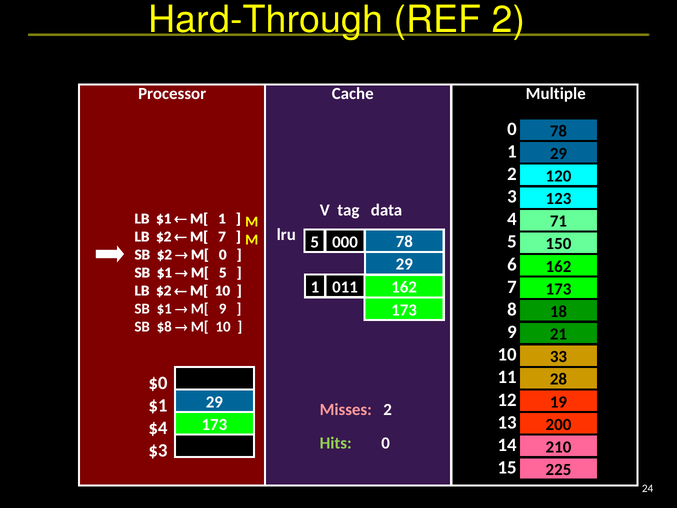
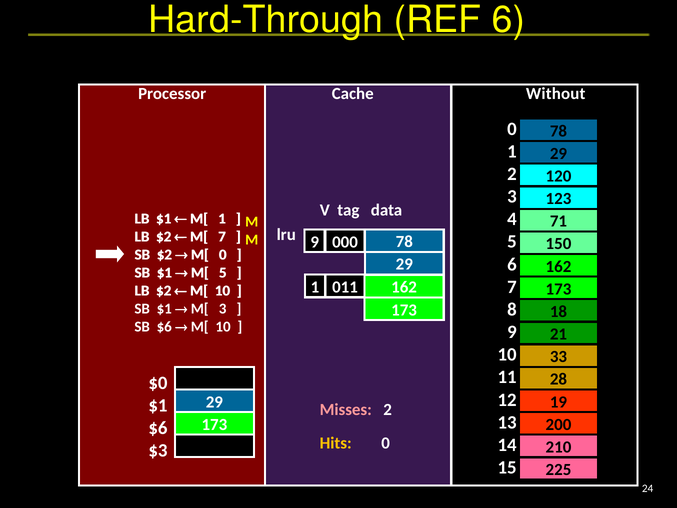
REF 2: 2 -> 6 (508, 20)
Multiple: Multiple -> Without (556, 94)
lru 5: 5 -> 9 (315, 242)
M[ 9: 9 -> 3 (223, 309)
SB $8: $8 -> $6 (164, 327)
$4: $4 -> $6 (158, 428)
Hits colour: light green -> yellow (336, 443)
